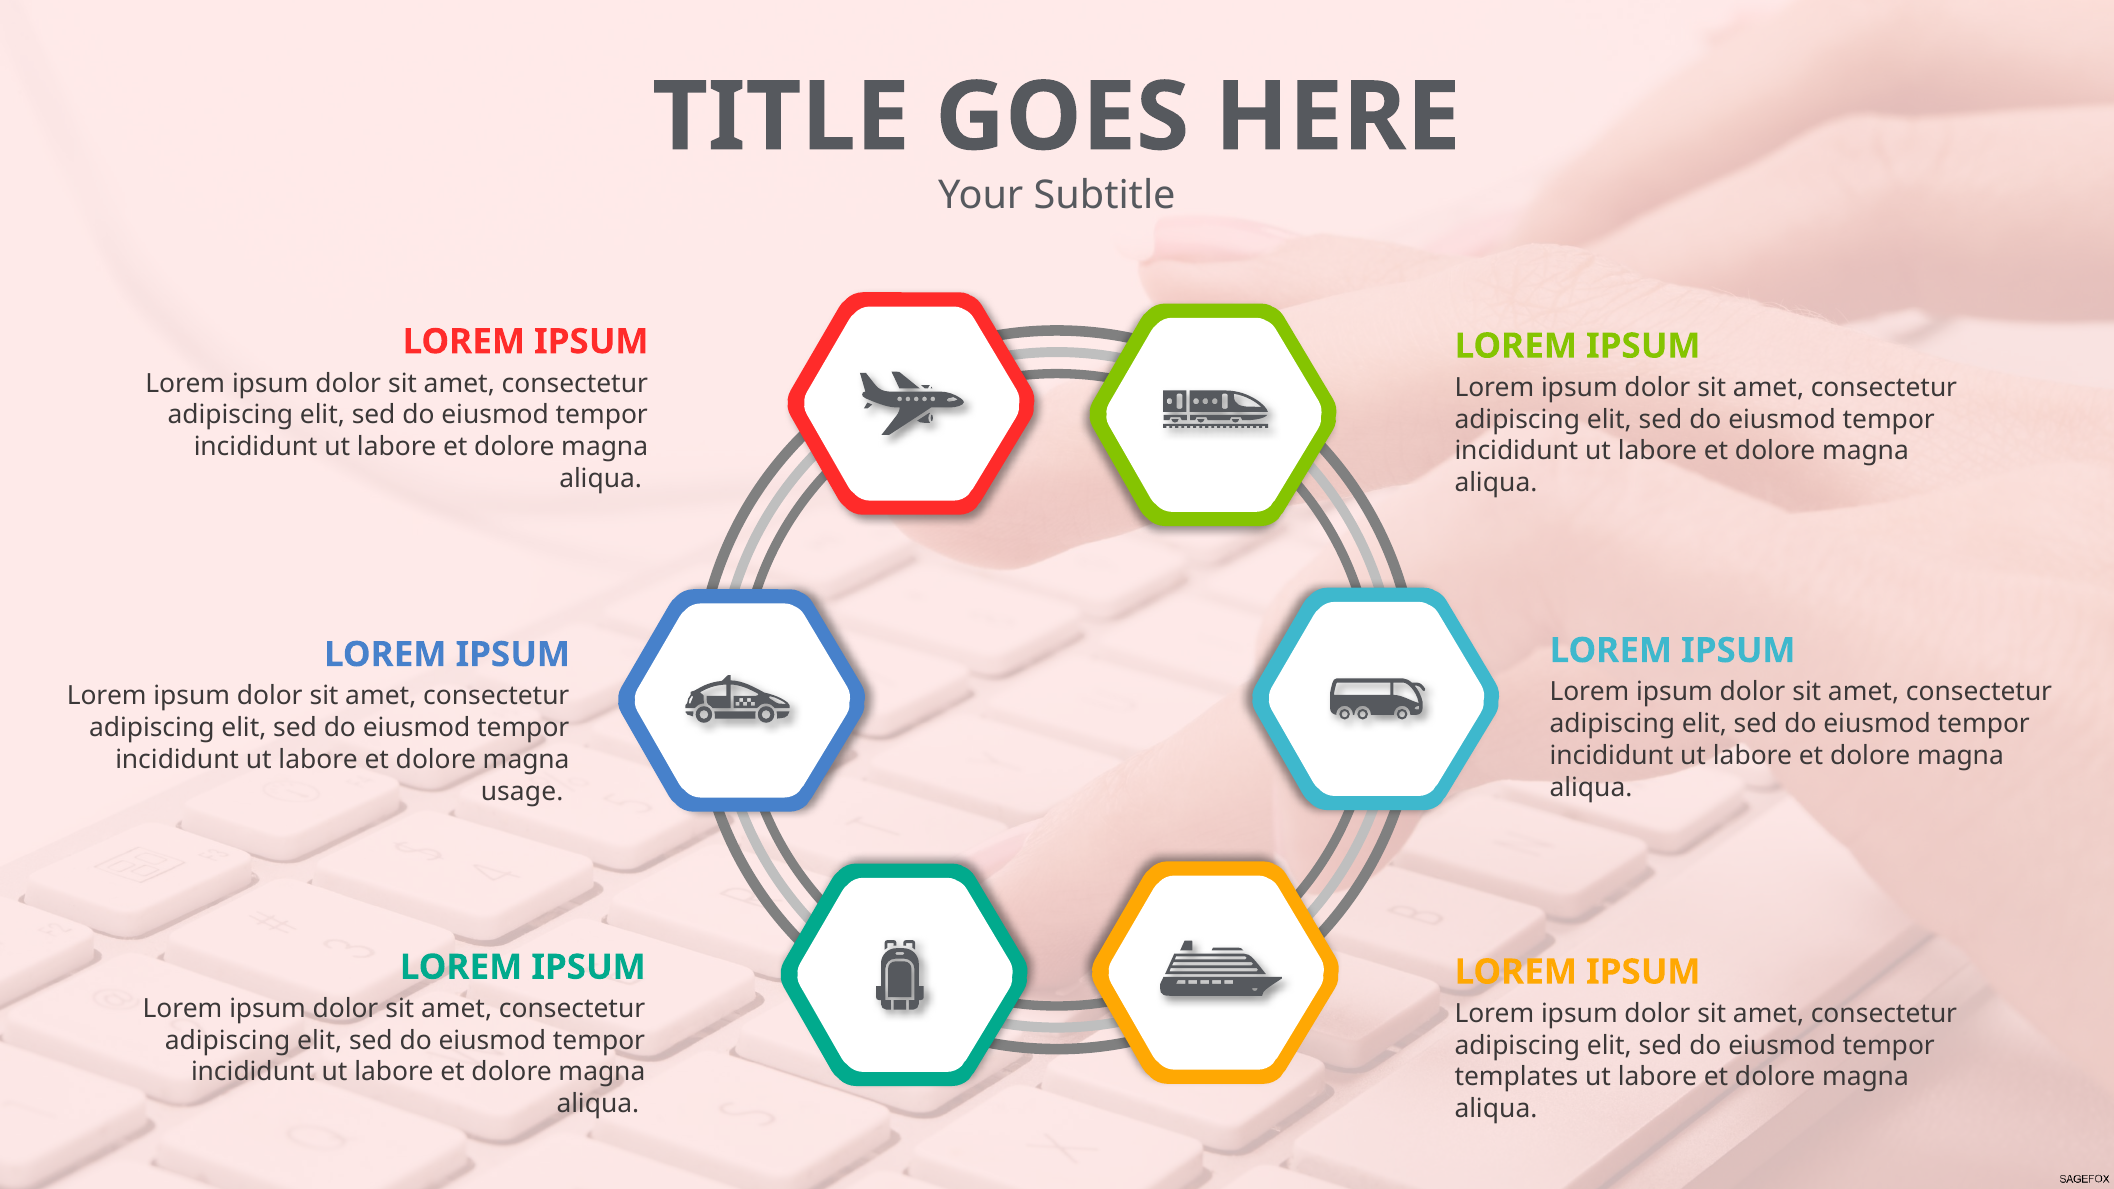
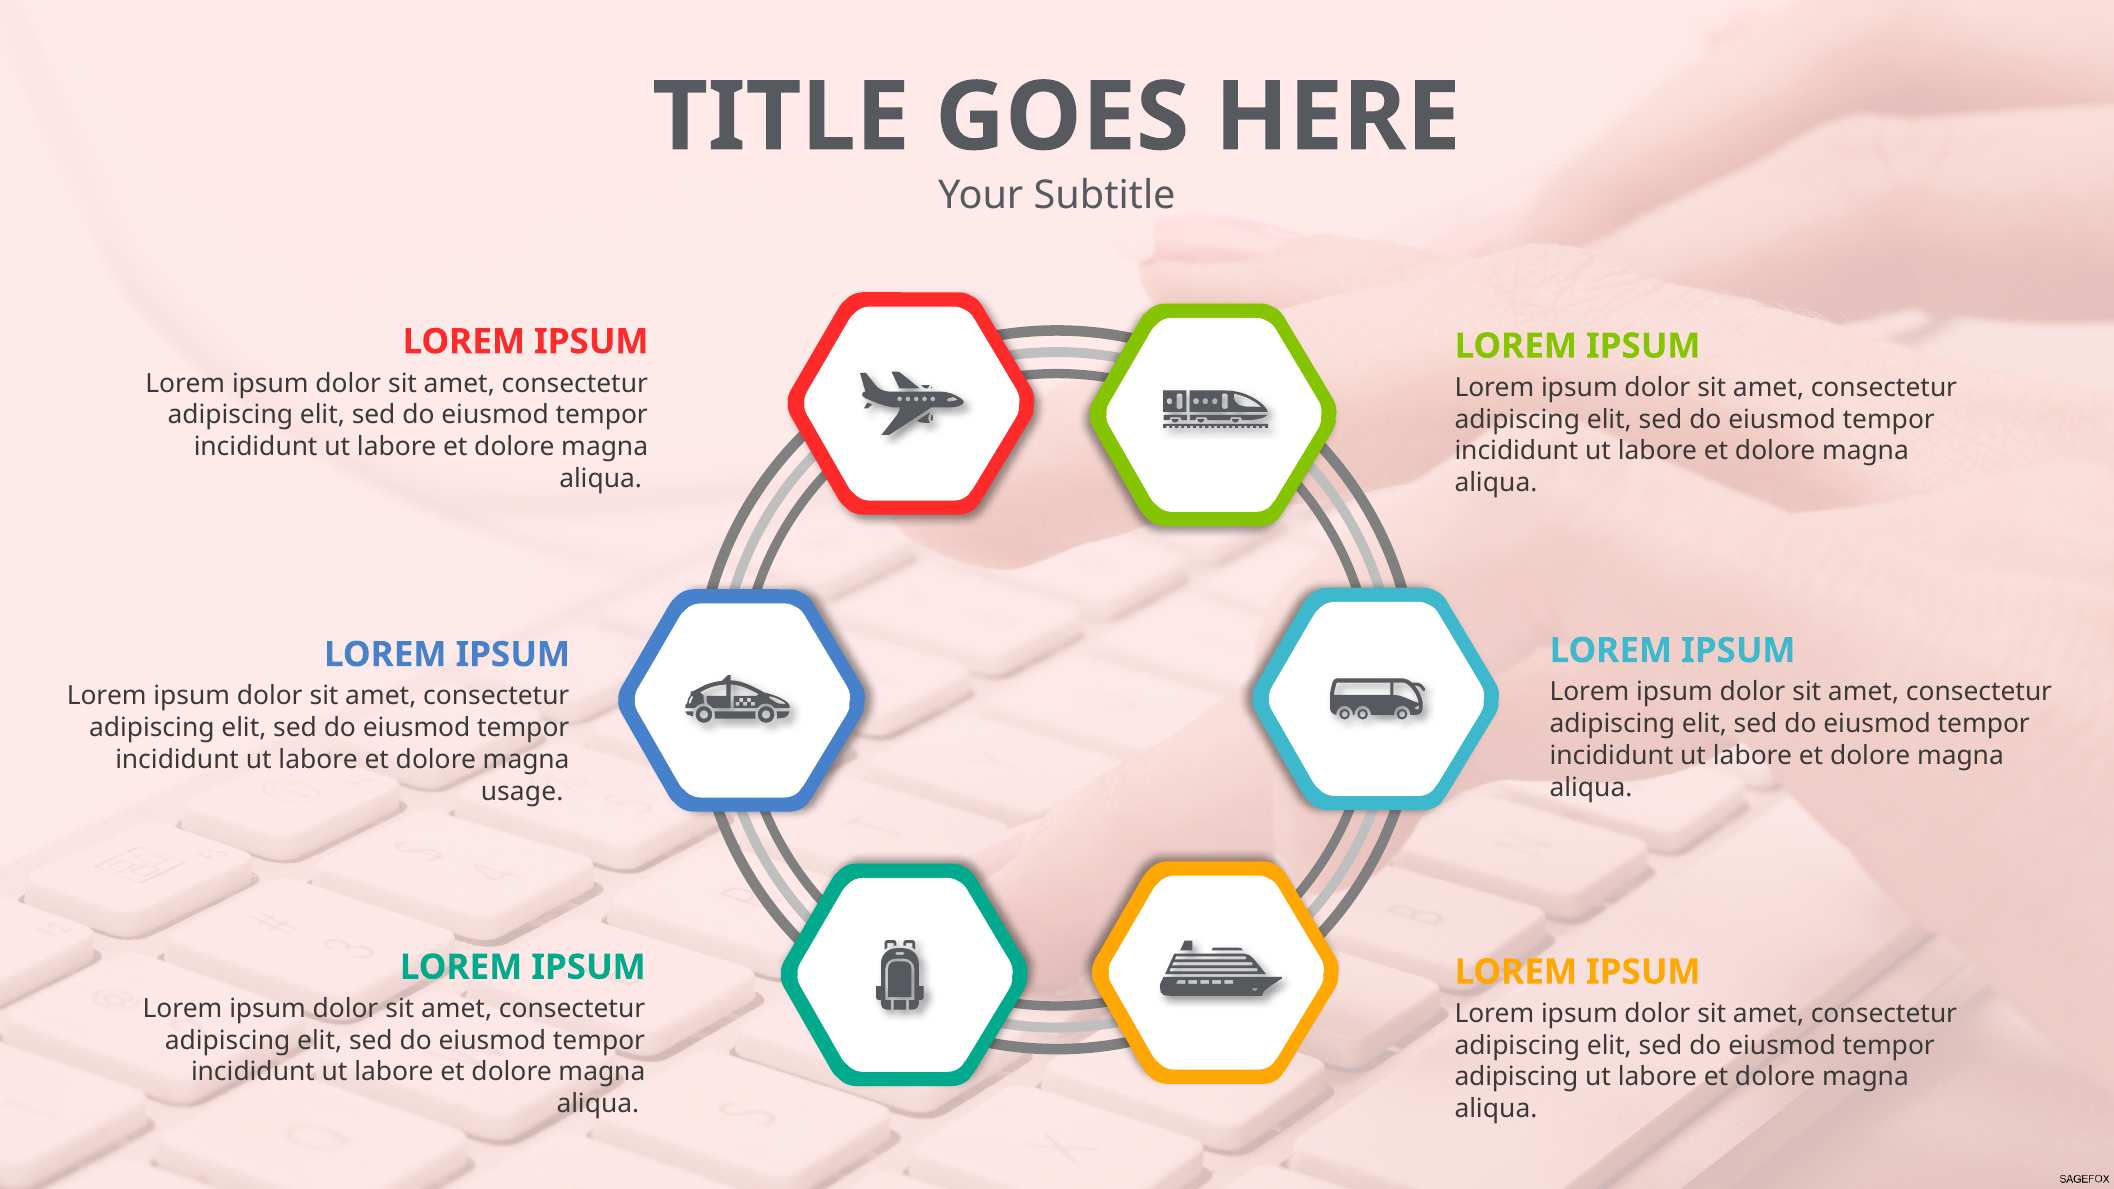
templates: templates -> adipiscing (1517, 1077)
